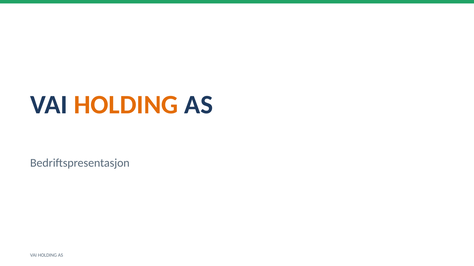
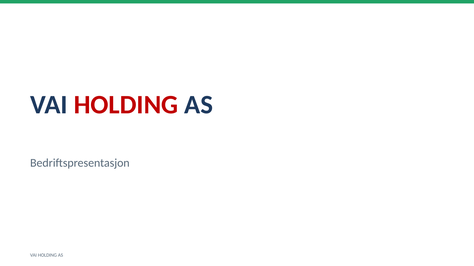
HOLDING colour: orange -> red (126, 105)
